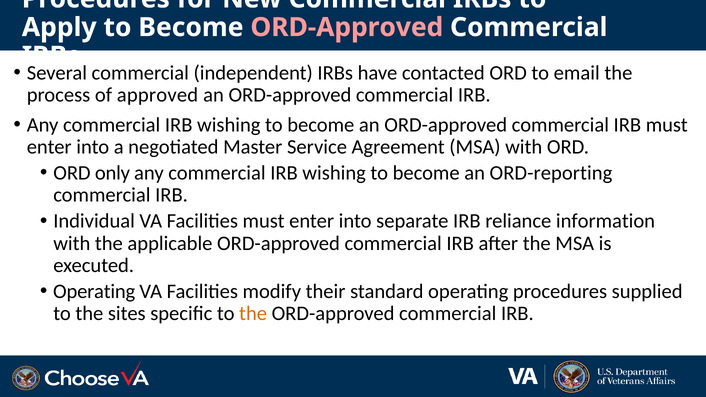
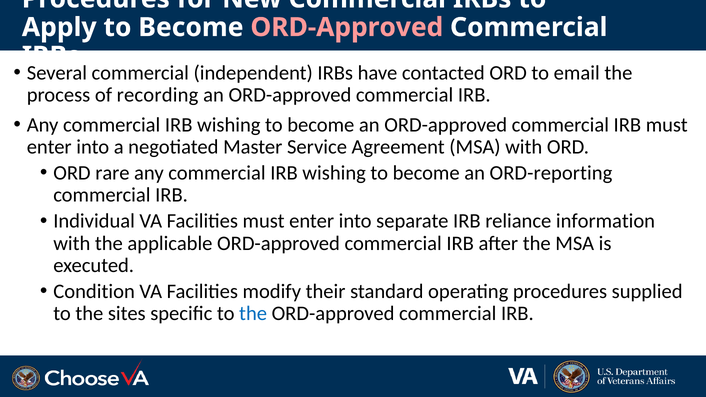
approved: approved -> recording (158, 95)
only: only -> rare (112, 173)
Operating: Operating -> Condition (94, 292)
the colour: orange -> blue (253, 314)
